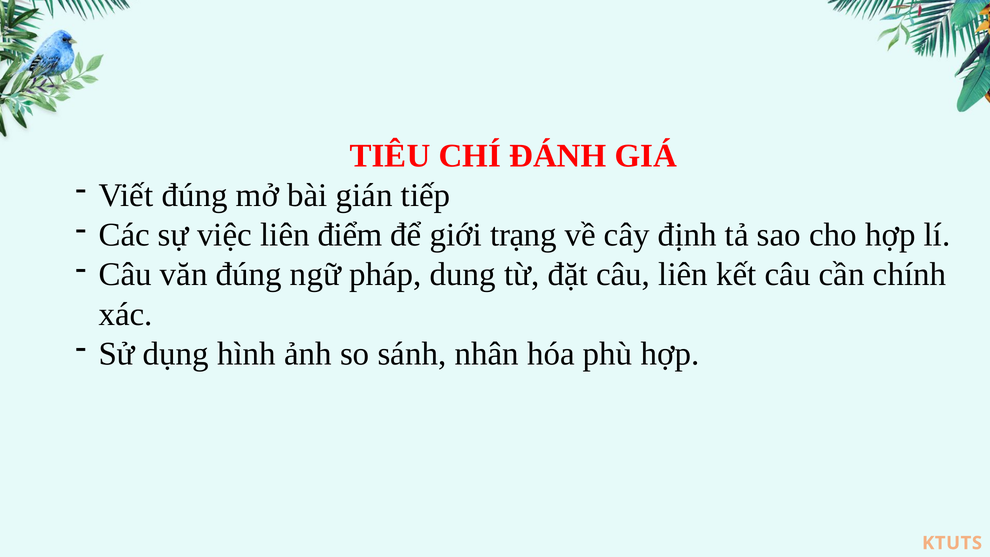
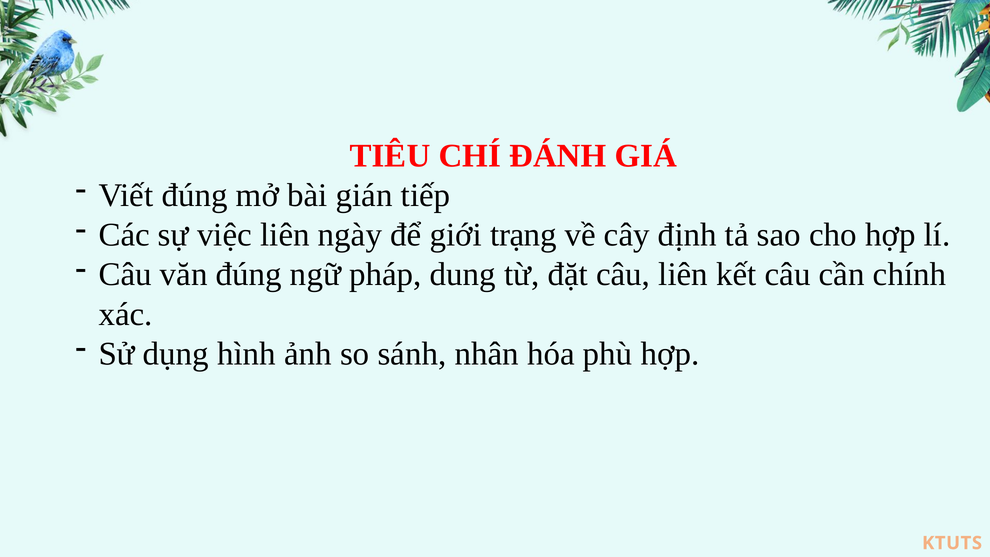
điểm: điểm -> ngày (350, 235)
